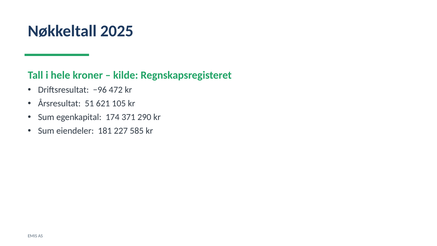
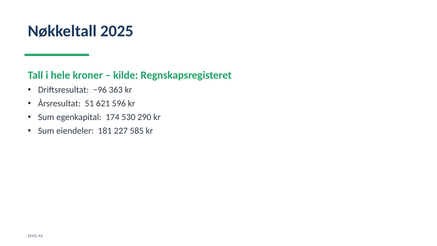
472: 472 -> 363 (116, 90)
105: 105 -> 596 (119, 104)
371: 371 -> 530 (128, 117)
